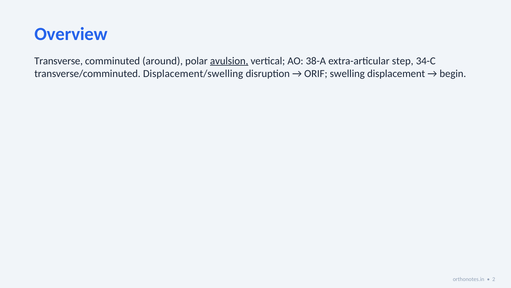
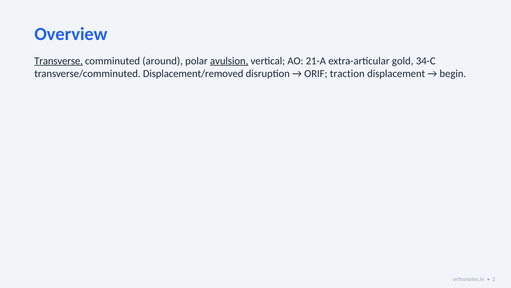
Transverse underline: none -> present (59, 61)
38-A: 38-A -> 21-A (316, 61)
step: step -> gold (403, 61)
Displacement/swelling: Displacement/swelling -> Displacement/removed (193, 74)
swelling: swelling -> traction (347, 74)
